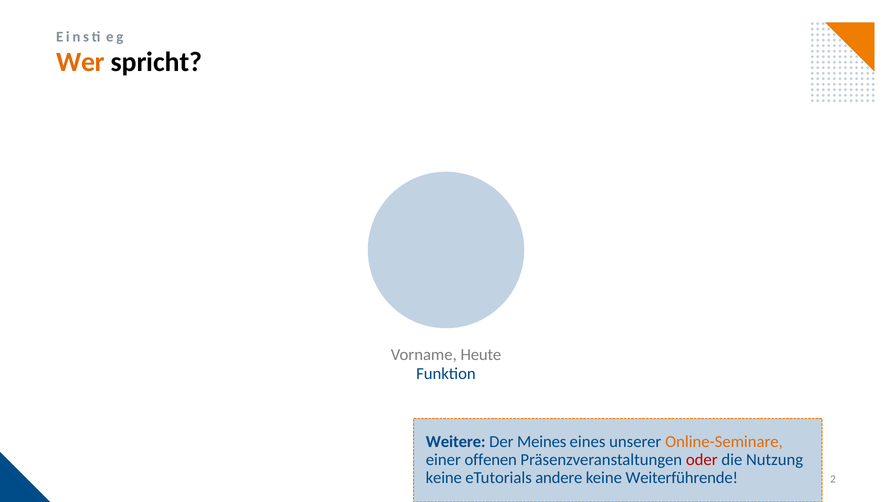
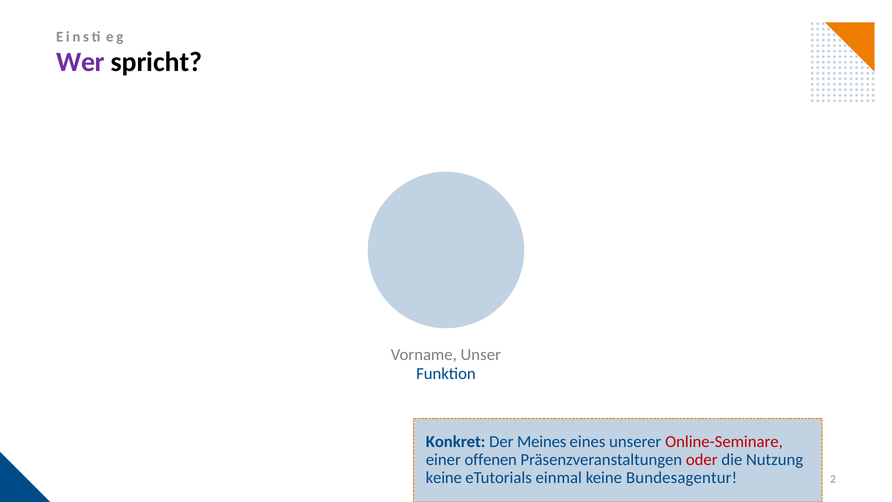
Wer colour: orange -> purple (80, 62)
Heute: Heute -> Unser (481, 355)
Weitere: Weitere -> Konkret (456, 442)
Online-Seminare colour: orange -> red (724, 442)
andere: andere -> einmal (559, 478)
Weiterführende: Weiterführende -> Bundesagentur (682, 478)
